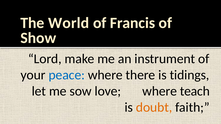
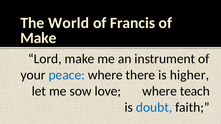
Show: Show -> Make (38, 38)
tidings: tidings -> higher (189, 75)
doubt colour: orange -> blue (154, 108)
